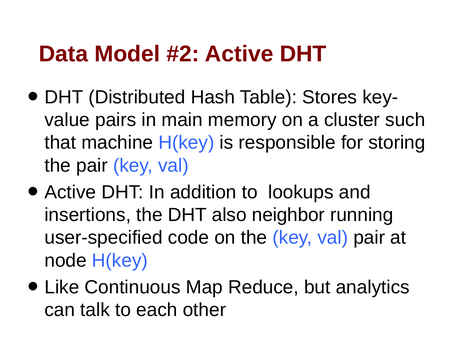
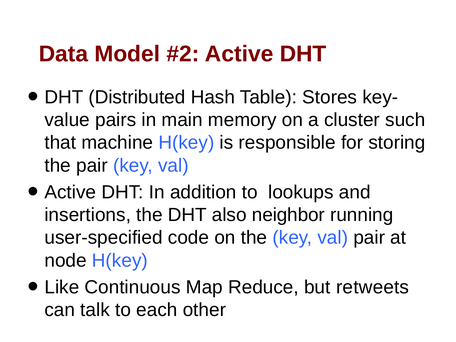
analytics: analytics -> retweets (373, 287)
